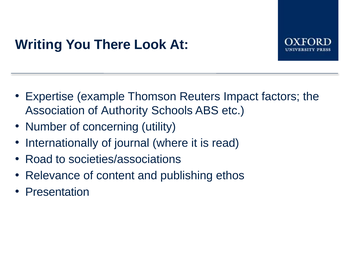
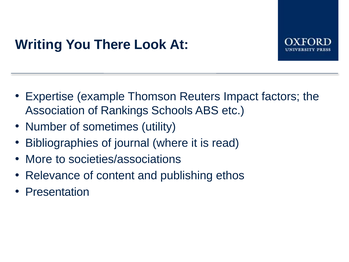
Authority: Authority -> Rankings (125, 110)
concerning: concerning -> sometimes (111, 127)
Internationally: Internationally -> Bibliographies (62, 143)
Road: Road -> More (39, 159)
